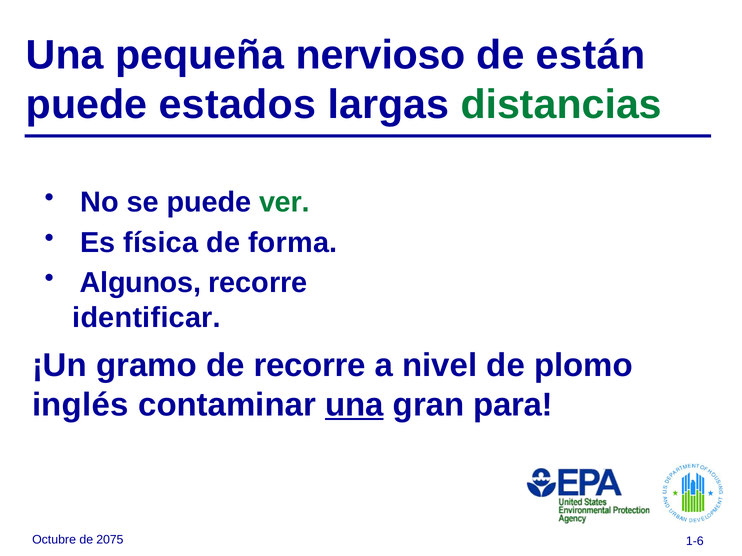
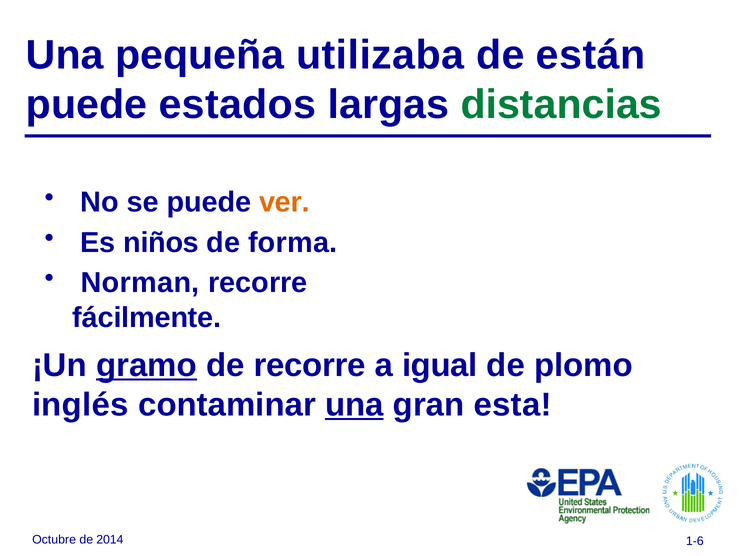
nervioso: nervioso -> utilizaba (380, 55)
ver colour: green -> orange (284, 202)
física: física -> niños (161, 243)
Algunos: Algunos -> Norman (140, 283)
identificar: identificar -> fácilmente (147, 318)
gramo underline: none -> present (146, 366)
nivel: nivel -> igual (440, 366)
para: para -> esta (513, 405)
2075: 2075 -> 2014 (110, 540)
